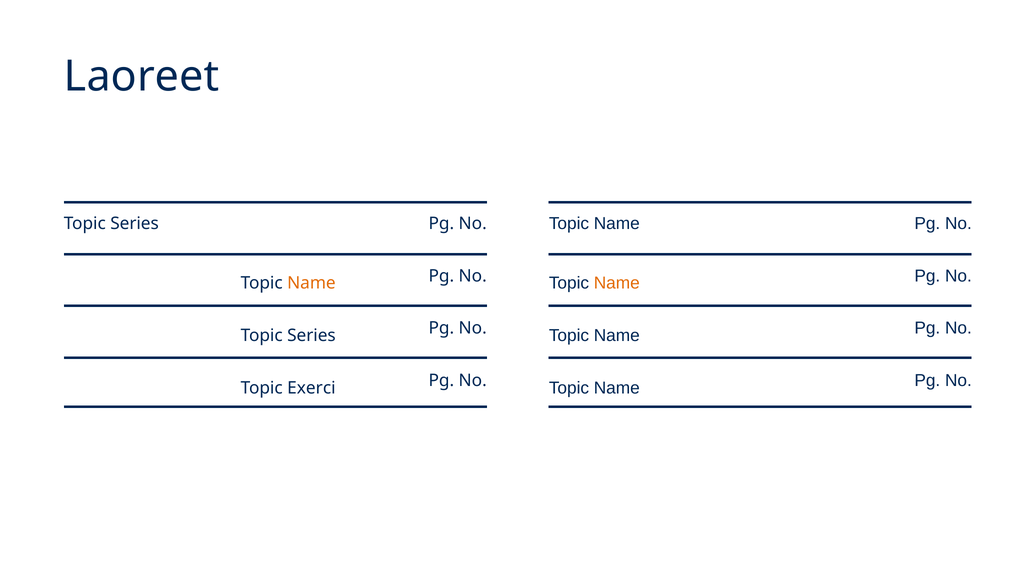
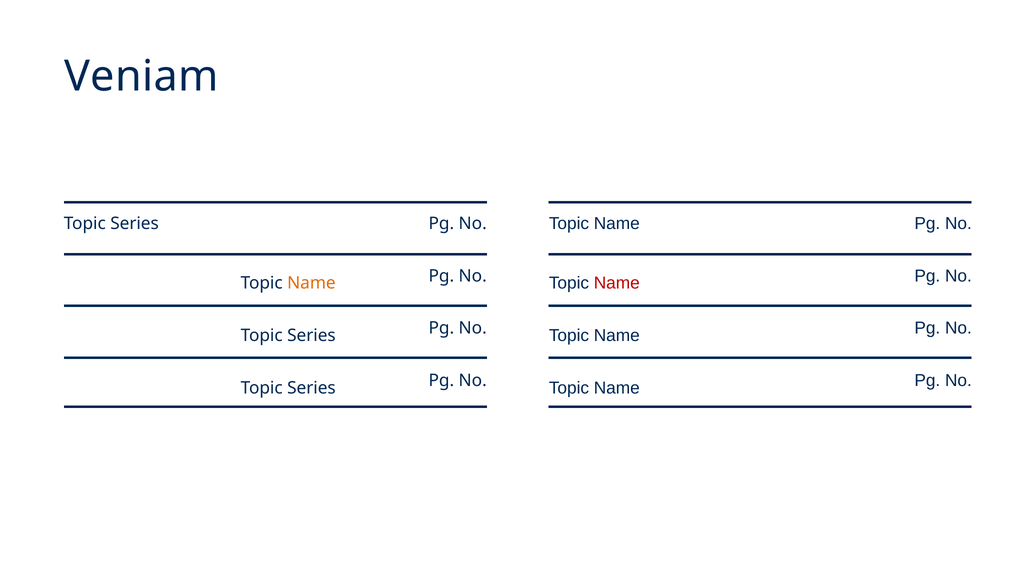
Laoreet: Laoreet -> Veniam (141, 77)
Name colour: orange -> red (617, 283)
Exerci: Exerci -> Series (311, 388)
